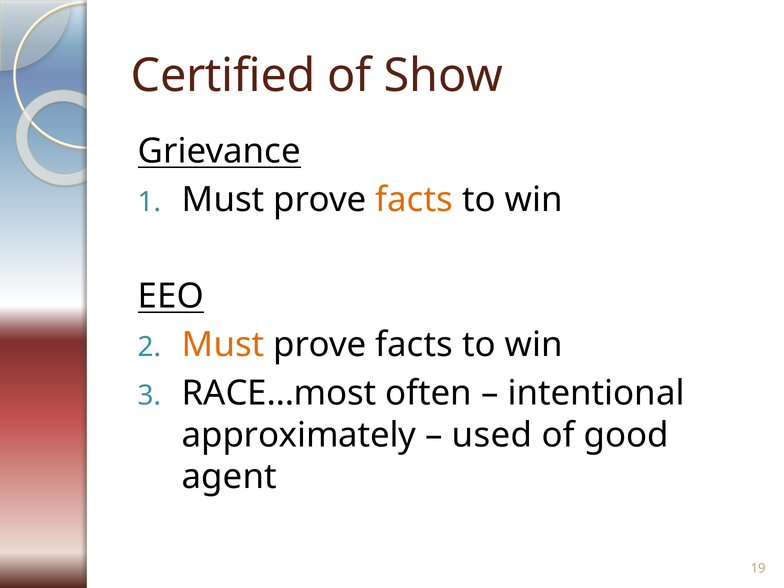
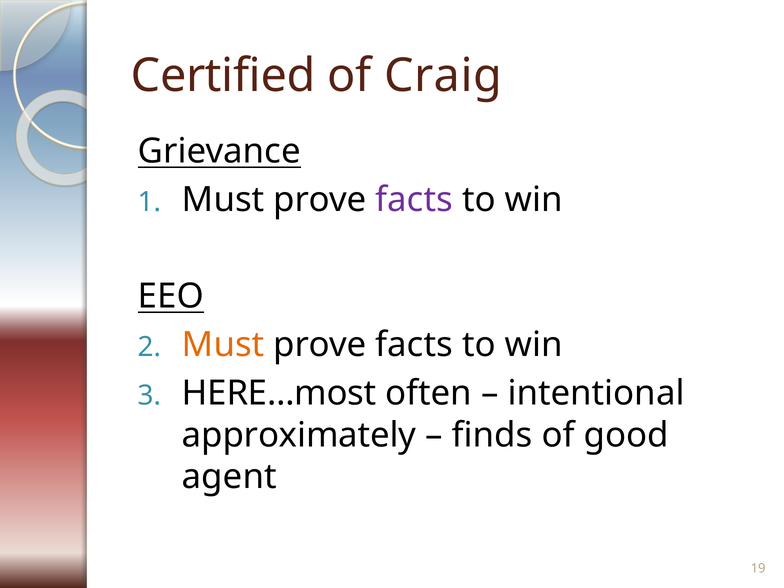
Show: Show -> Craig (443, 76)
facts colour: orange -> purple (414, 200)
RACE…most: RACE…most -> HERE…most (279, 393)
used: used -> finds (492, 435)
